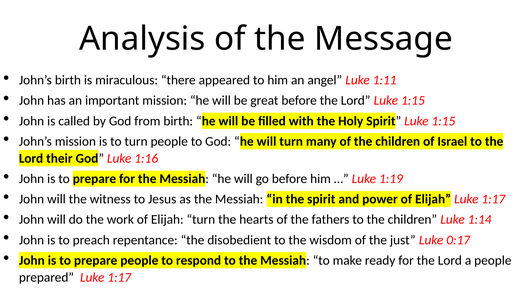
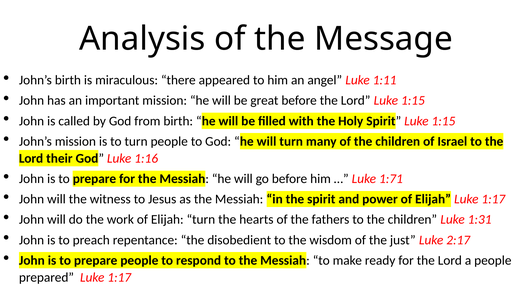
1:19: 1:19 -> 1:71 (391, 179)
1:14: 1:14 -> 1:31 (480, 220)
0:17: 0:17 -> 2:17 (458, 240)
